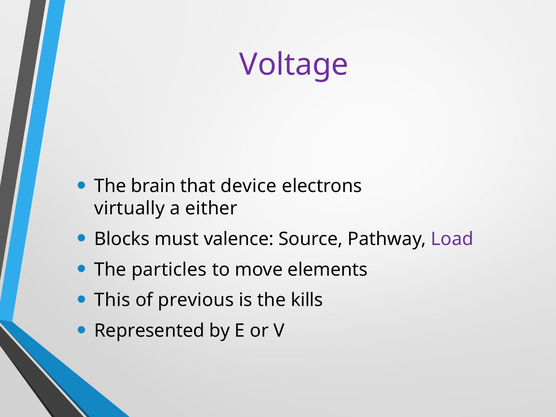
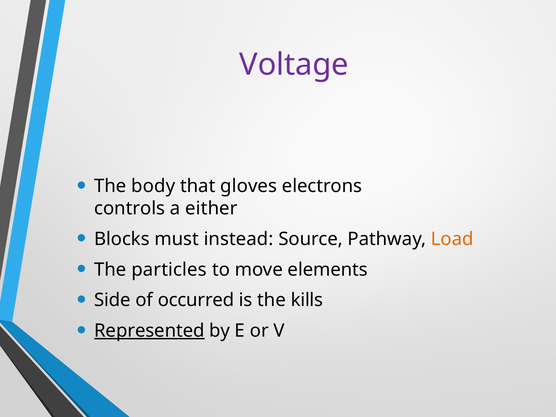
brain: brain -> body (153, 186)
device: device -> gloves (249, 186)
virtually: virtually -> controls (130, 208)
valence: valence -> instead (239, 239)
Load colour: purple -> orange (452, 239)
This: This -> Side (112, 300)
previous: previous -> occurred (196, 300)
Represented underline: none -> present (149, 331)
